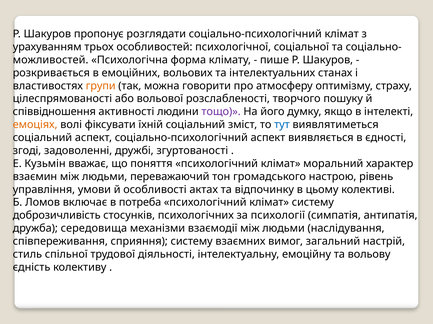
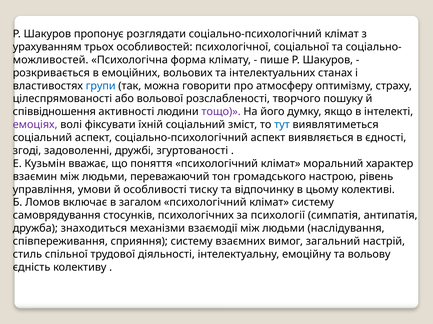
групи colour: orange -> blue (101, 86)
емоціях colour: orange -> purple (35, 125)
актах: актах -> тиску (204, 190)
потреба: потреба -> загалом (140, 203)
доброзичливість: доброзичливість -> самоврядування (57, 216)
середовища: середовища -> знаходиться (94, 229)
